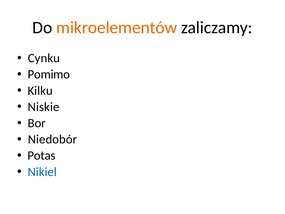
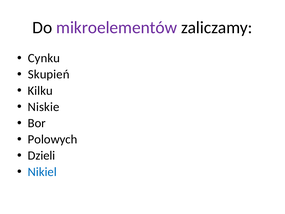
mikroelementów colour: orange -> purple (117, 28)
Pomimo: Pomimo -> Skupień (49, 74)
Niedobór: Niedobór -> Polowych (53, 139)
Potas: Potas -> Dzieli (42, 155)
